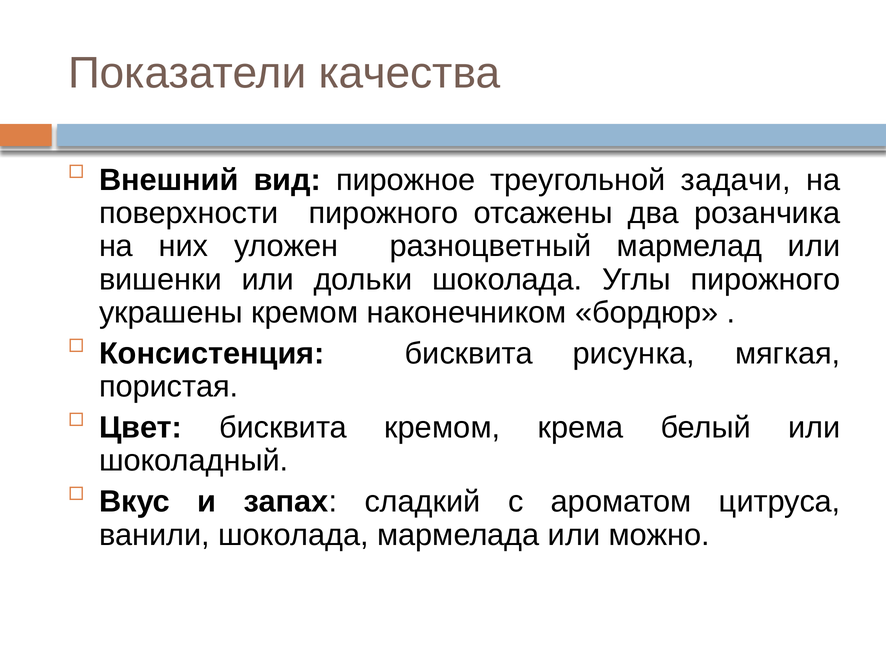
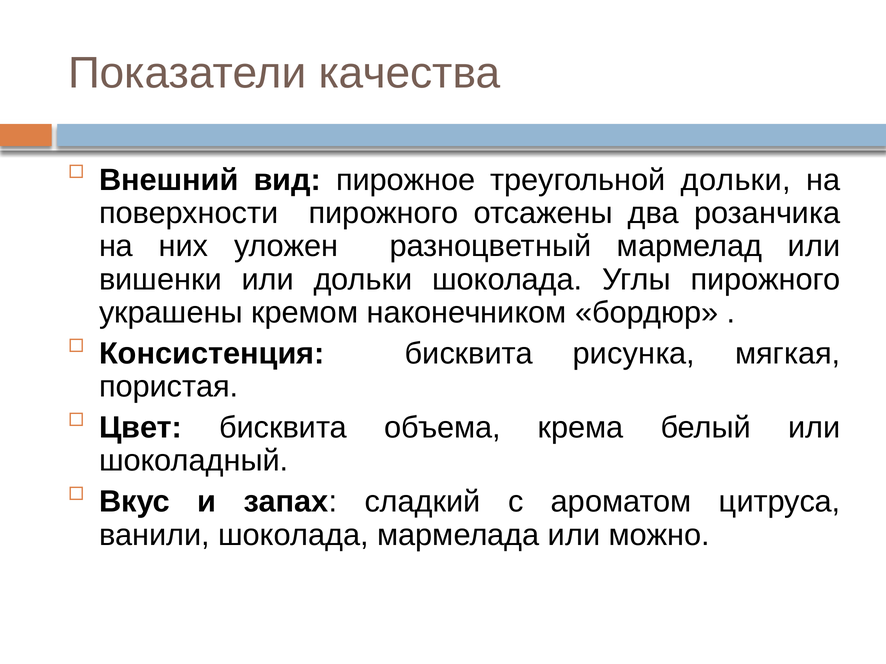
треугольной задачи: задачи -> дольки (736, 180)
бисквита кремом: кремом -> объема (442, 428)
